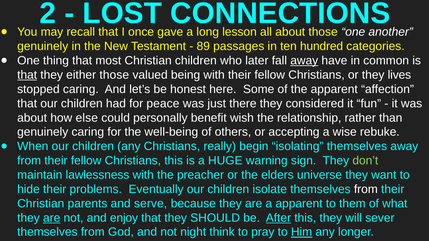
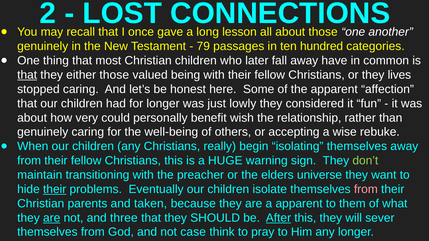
89: 89 -> 79 (203, 46)
away underline: present -> none (304, 61)
for peace: peace -> longer (163, 104)
there: there -> lowly (243, 104)
else: else -> very (87, 118)
lawlessness: lawlessness -> transitioning (97, 175)
their underline: none -> present (55, 189)
from colour: white -> pink (366, 189)
serve: serve -> taken (151, 204)
enjoy: enjoy -> three (124, 218)
night: night -> case (193, 232)
Him underline: present -> none (302, 232)
